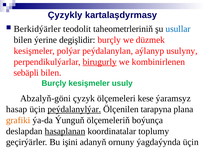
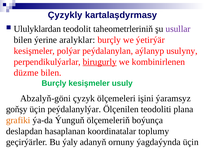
Berkidýärler: Berkidýärler -> Ululyklardan (37, 29)
usullar colour: blue -> purple (178, 29)
degişlidir: degişlidir -> aralyklar (77, 40)
düzmek: düzmek -> ýetirýär (150, 40)
sebäpli: sebäpli -> düzme (26, 73)
kese: kese -> işini (146, 98)
hasap: hasap -> goňşy (17, 109)
peýdalanylýar underline: present -> none (74, 109)
tarapyna: tarapyna -> teodoliti (156, 109)
hasaplanan underline: present -> none (65, 131)
işini: işini -> ýaly (70, 142)
